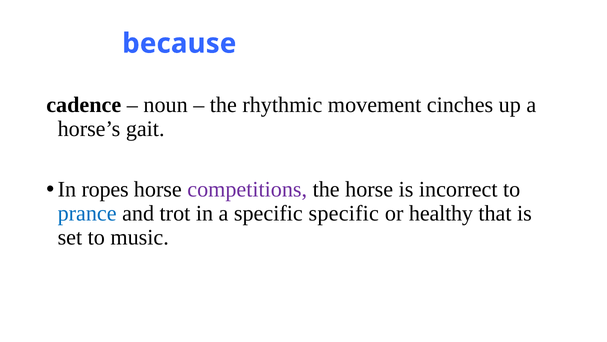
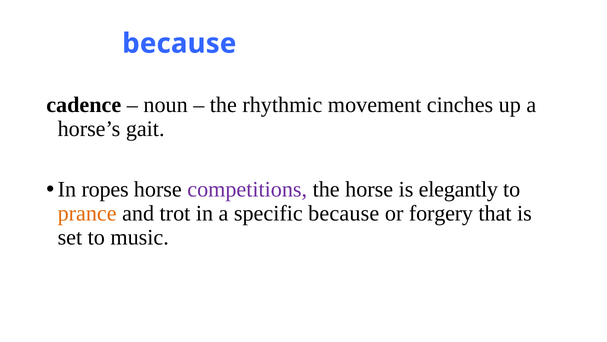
incorrect: incorrect -> elegantly (458, 189)
prance colour: blue -> orange (87, 213)
specific specific: specific -> because (344, 213)
healthy: healthy -> forgery (441, 213)
